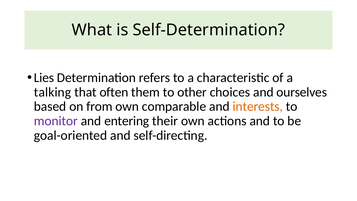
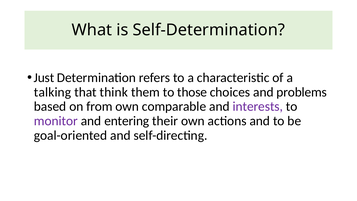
Lies: Lies -> Just (44, 78)
often: often -> think (114, 92)
other: other -> those (192, 92)
ourselves: ourselves -> problems (302, 92)
interests colour: orange -> purple (258, 106)
